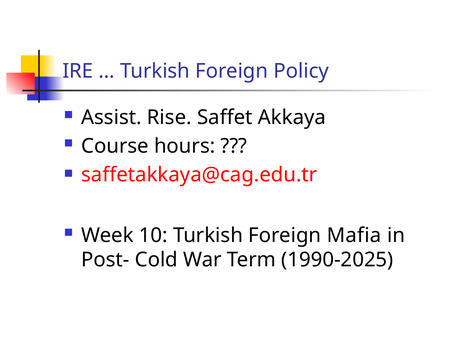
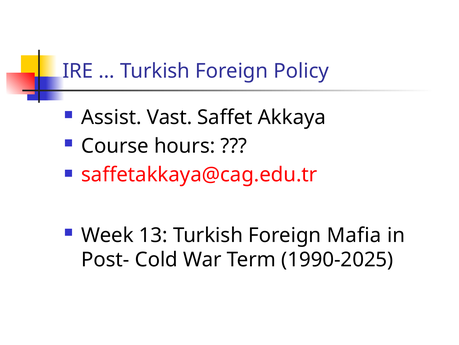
Rise: Rise -> Vast (169, 117)
10: 10 -> 13 (153, 235)
